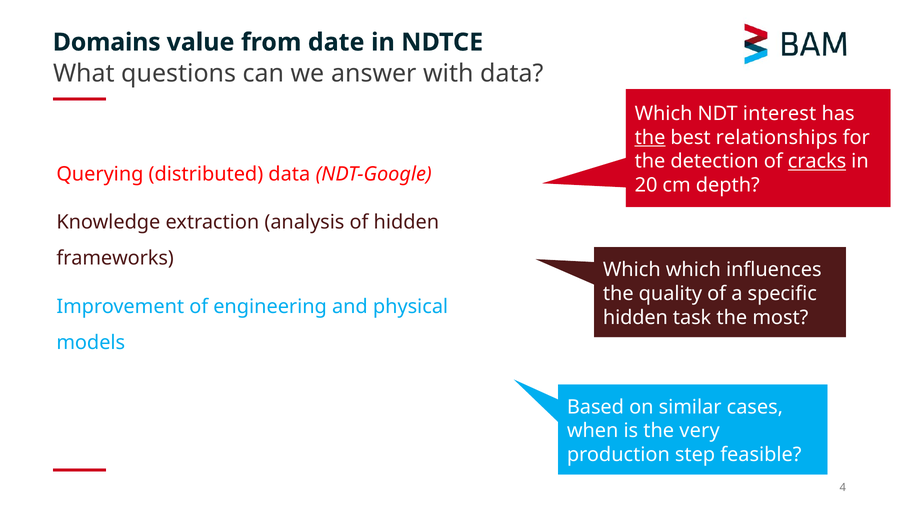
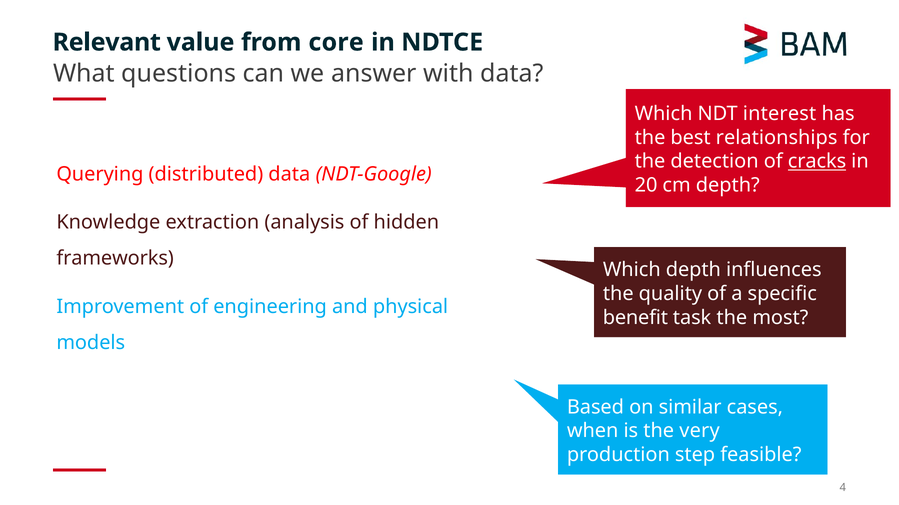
Domains: Domains -> Relevant (107, 42)
date: date -> core (336, 42)
the underline: present -> none (650, 138)
Which which: which -> depth (693, 270)
hidden: hidden -> benefit (635, 318)
